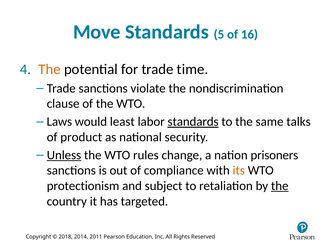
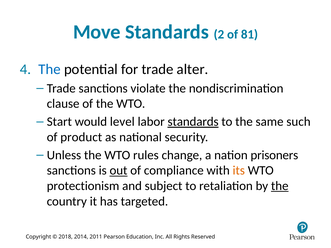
5: 5 -> 2 (219, 34)
16: 16 -> 81 (249, 34)
The colour: orange -> blue (50, 69)
time: time -> alter (193, 69)
Laws: Laws -> Start (59, 122)
least: least -> level (122, 122)
talks: talks -> such (298, 122)
Unless underline: present -> none (64, 155)
out underline: none -> present (118, 171)
